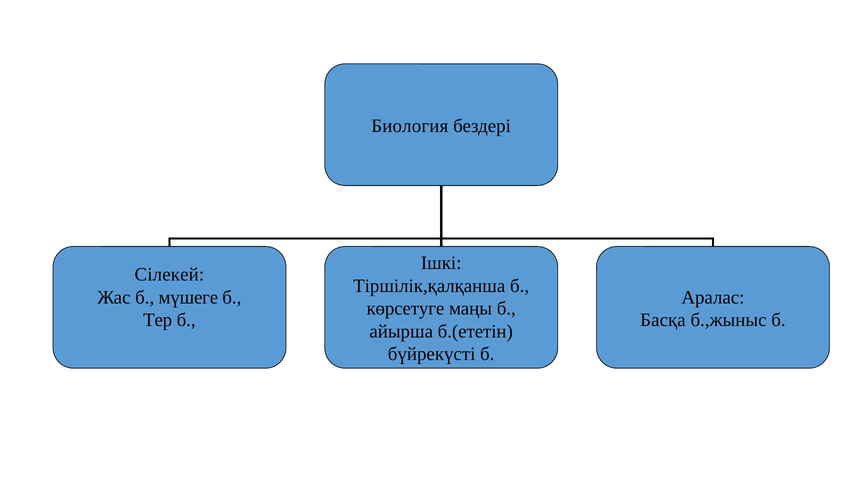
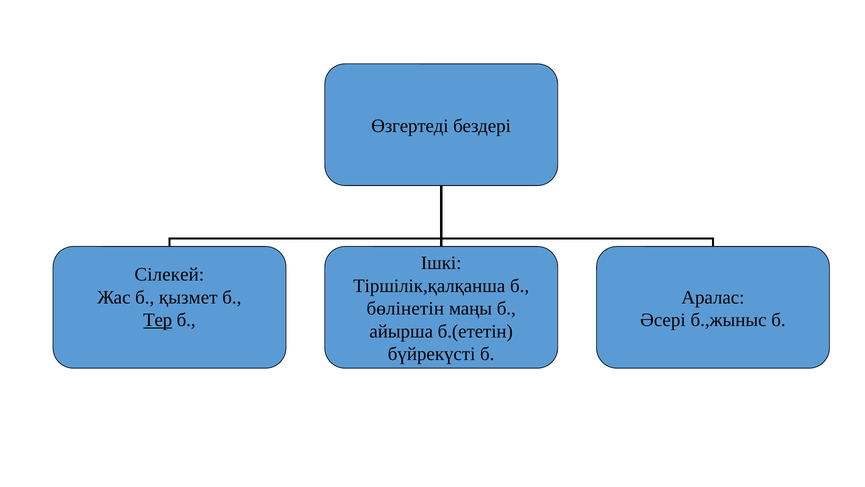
Биология: Биология -> Өзгертеді (410, 126)
мүшеге: мүшеге -> қызмет (188, 297)
көрсетуге: көрсетуге -> бөлінетін (405, 308)
Тер underline: none -> present (158, 320)
Басқа: Басқа -> Әсері (663, 320)
